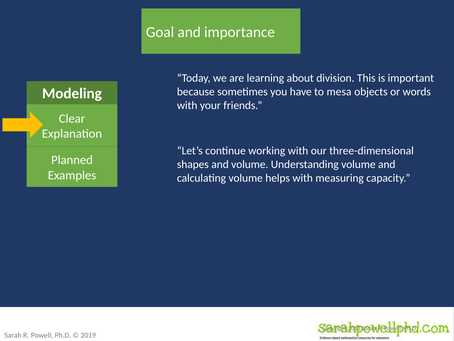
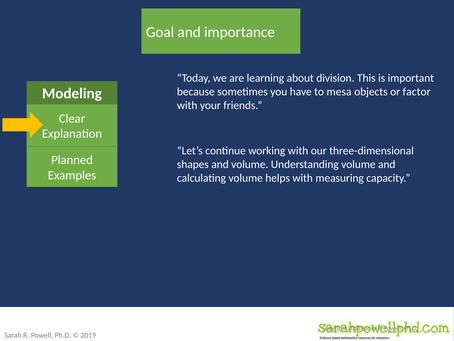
words: words -> factor (417, 92)
